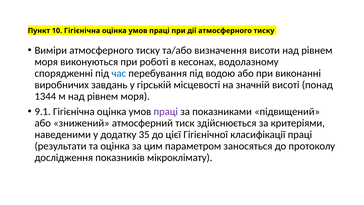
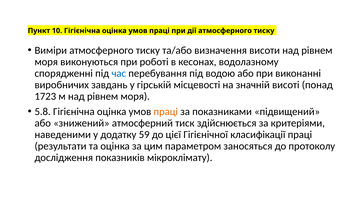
1344: 1344 -> 1723 (45, 96)
9.1: 9.1 -> 5.8 (43, 111)
праці colour: purple -> orange (166, 111)
35: 35 -> 59 (144, 134)
